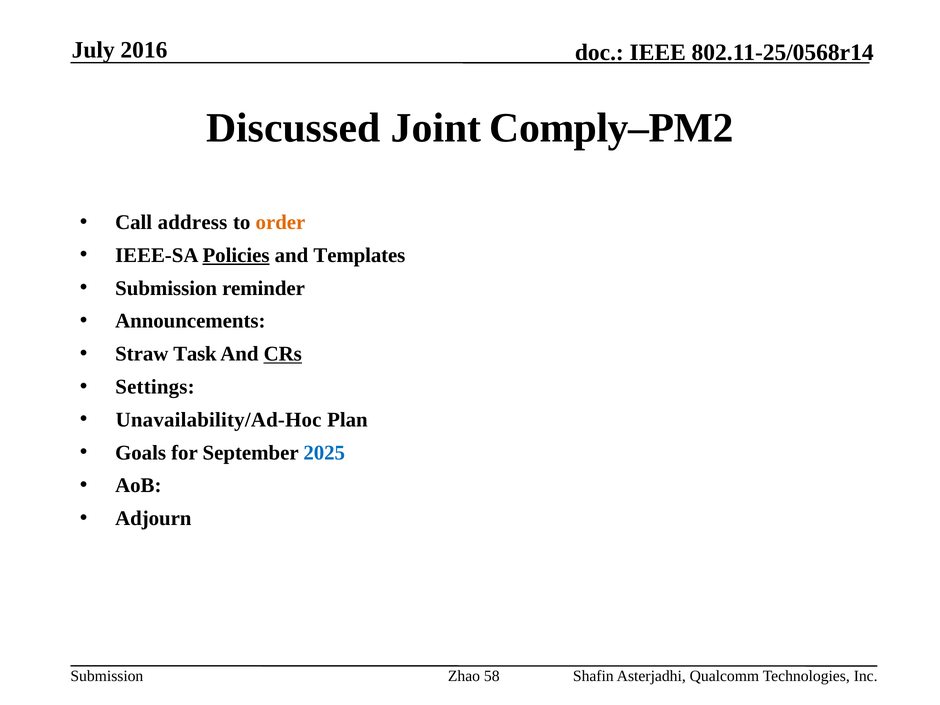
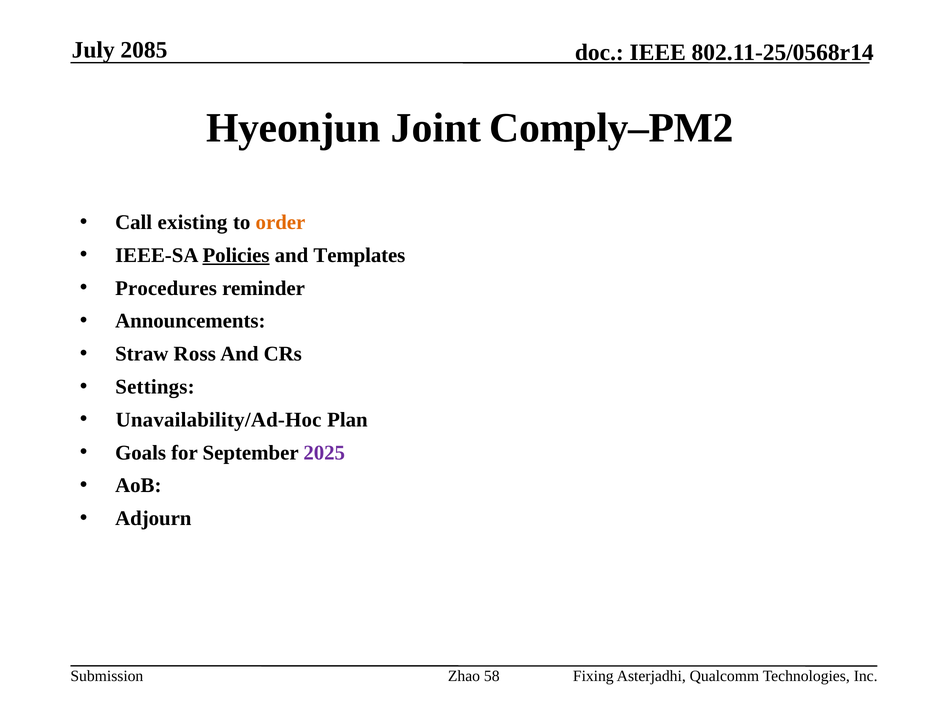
2016: 2016 -> 2085 (144, 50)
Discussed: Discussed -> Hyeonjun (293, 128)
address: address -> existing (192, 222)
Submission: Submission -> Procedures (166, 288)
Task: Task -> Ross (195, 354)
CRs underline: present -> none (283, 354)
2025 colour: blue -> purple (324, 453)
Shafin: Shafin -> Fixing (593, 676)
